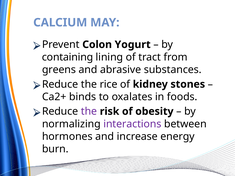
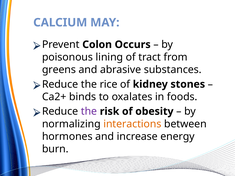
Yogurt: Yogurt -> Occurs (133, 45)
containing: containing -> poisonous (67, 57)
interactions colour: purple -> orange (132, 124)
